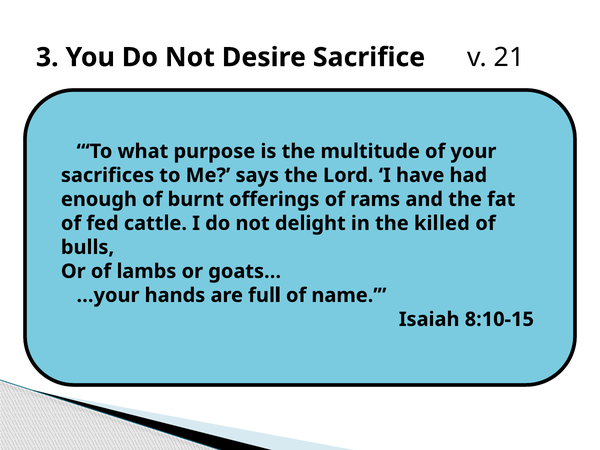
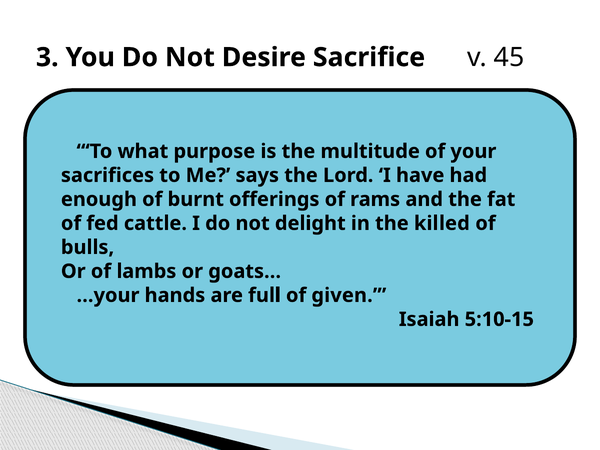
21: 21 -> 45 (509, 57)
of name: name -> given (349, 295)
8:10-15: 8:10-15 -> 5:10-15 (499, 319)
